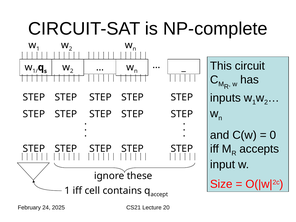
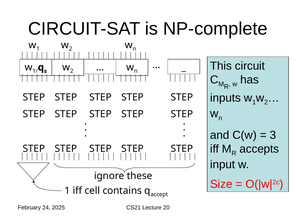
0: 0 -> 3 (273, 135)
